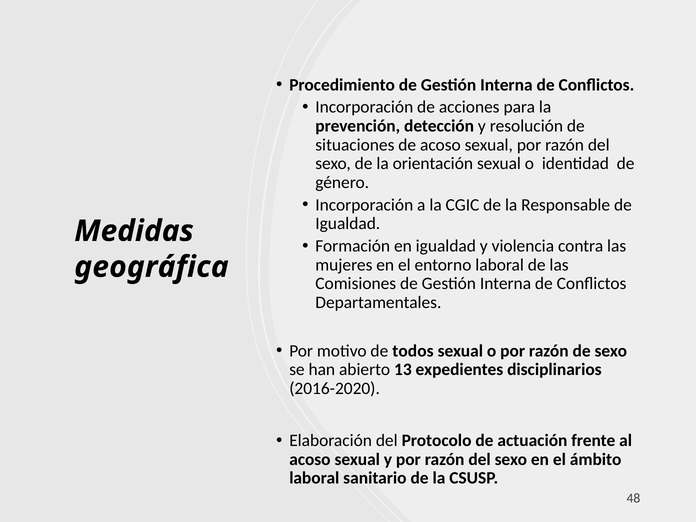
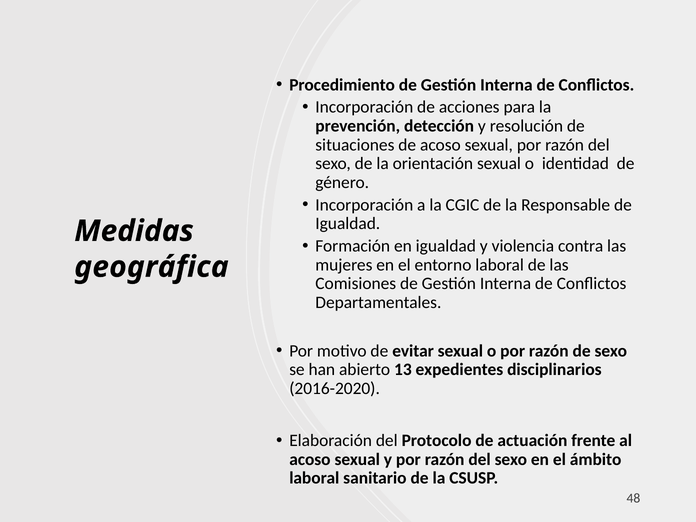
todos: todos -> evitar (413, 351)
